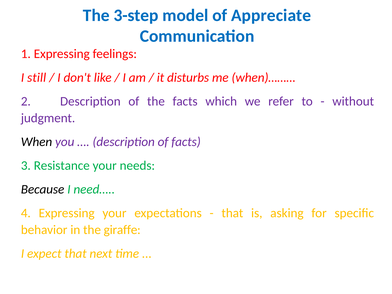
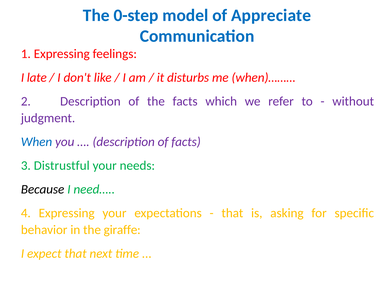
3-step: 3-step -> 0-step (136, 15)
still: still -> late (37, 78)
When colour: black -> blue (37, 142)
Resistance: Resistance -> Distrustful (62, 166)
